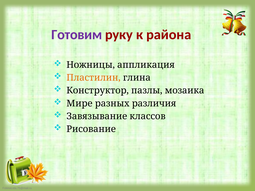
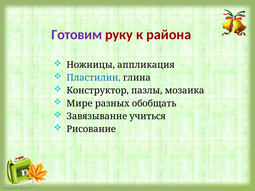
Пластилин colour: orange -> blue (94, 78)
различия: различия -> обобщать (154, 104)
классов: классов -> учиться (148, 116)
